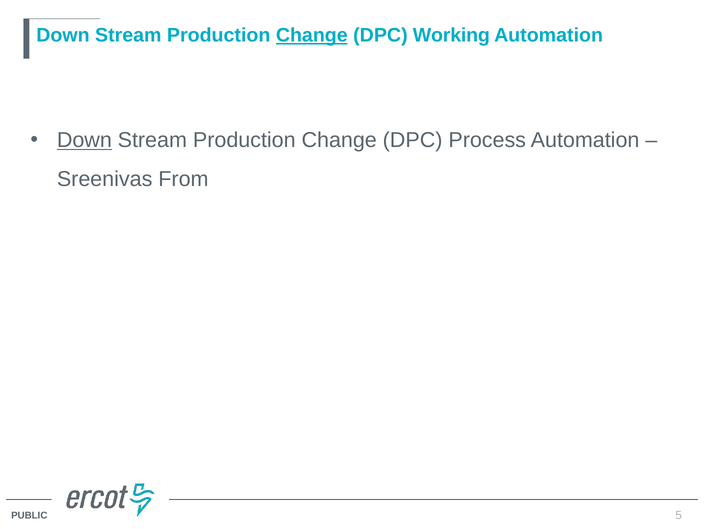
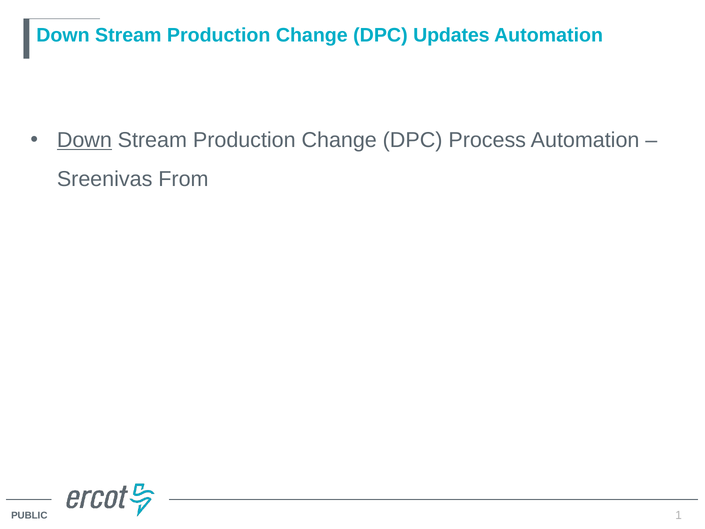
Change underline: present -> none (312, 35)
Working: Working -> Updates (451, 35)
5: 5 -> 1 (679, 515)
